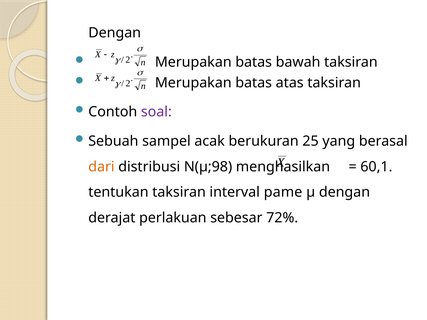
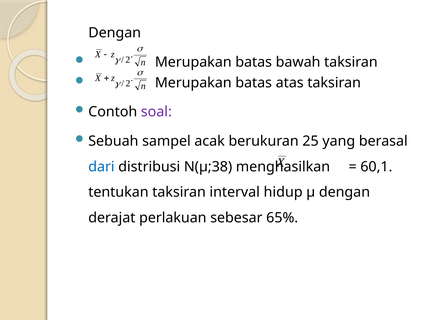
dari colour: orange -> blue (101, 167)
N(µ;98: N(µ;98 -> N(µ;38 (208, 167)
pame: pame -> hidup (283, 192)
72%: 72% -> 65% (282, 218)
